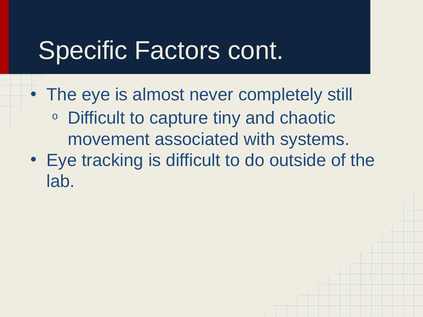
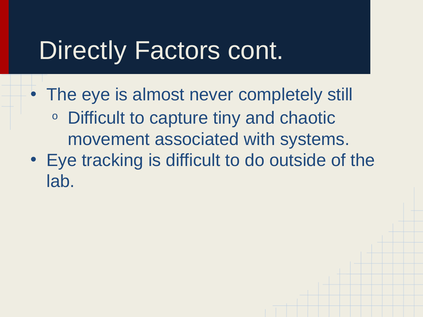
Specific: Specific -> Directly (83, 51)
